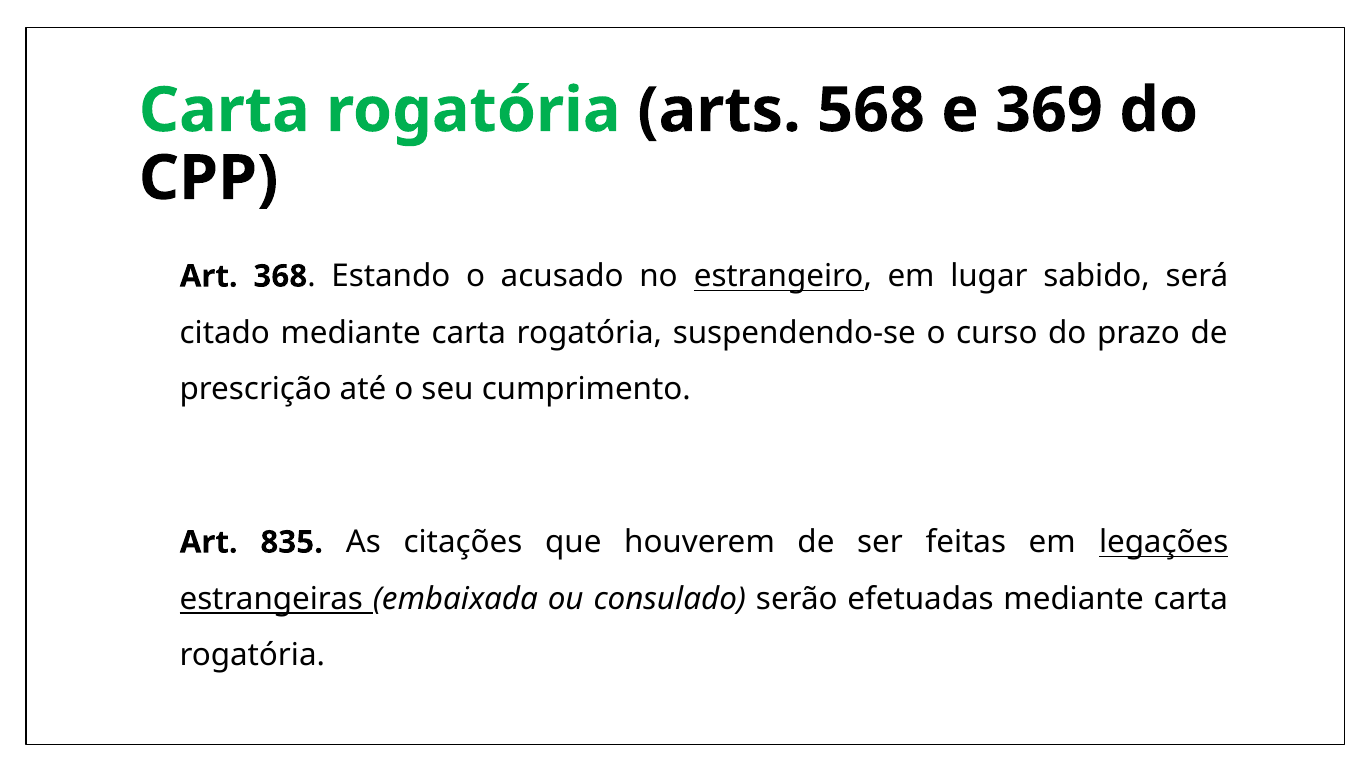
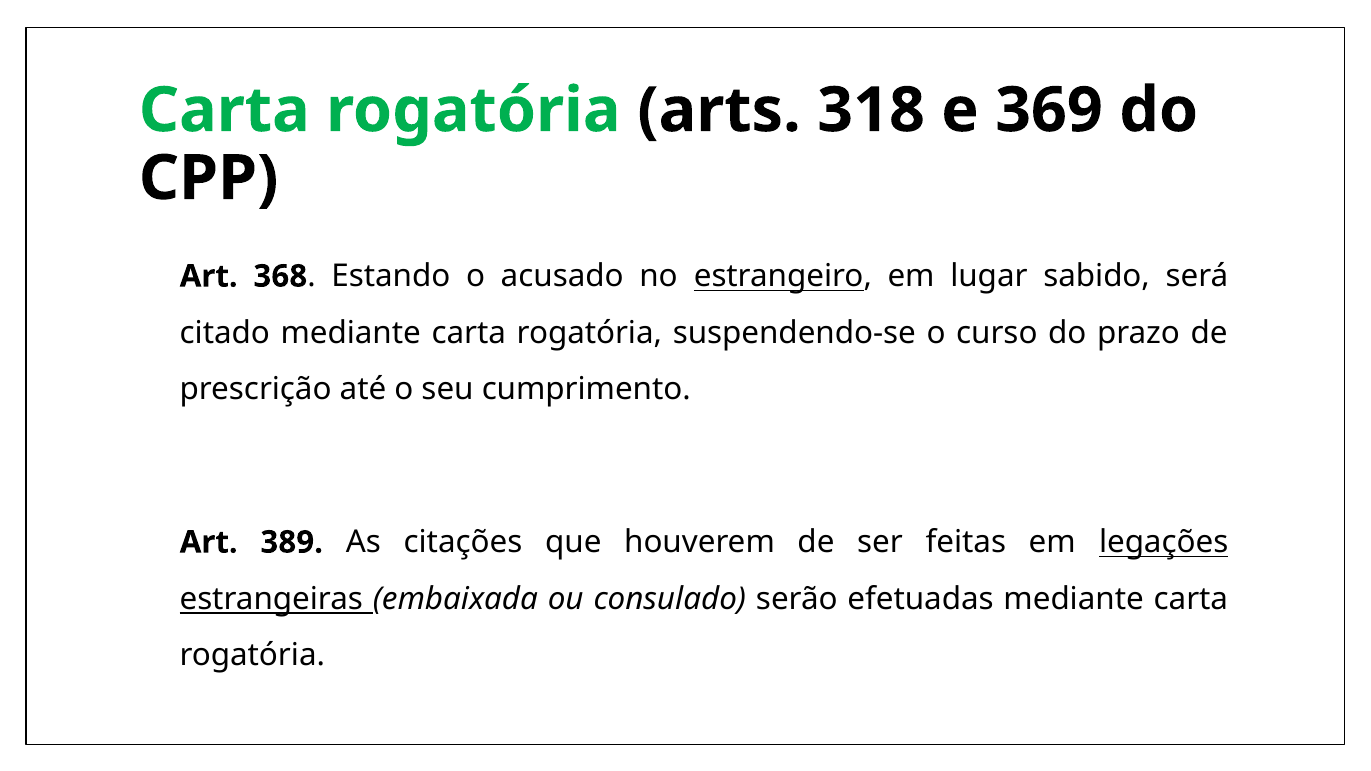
568: 568 -> 318 (871, 110)
835: 835 -> 389 (292, 542)
